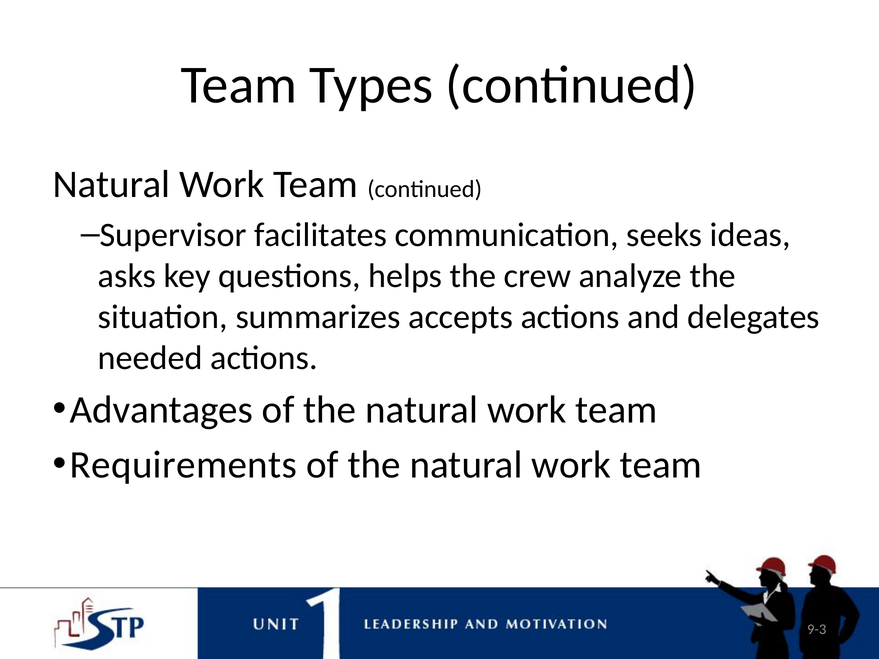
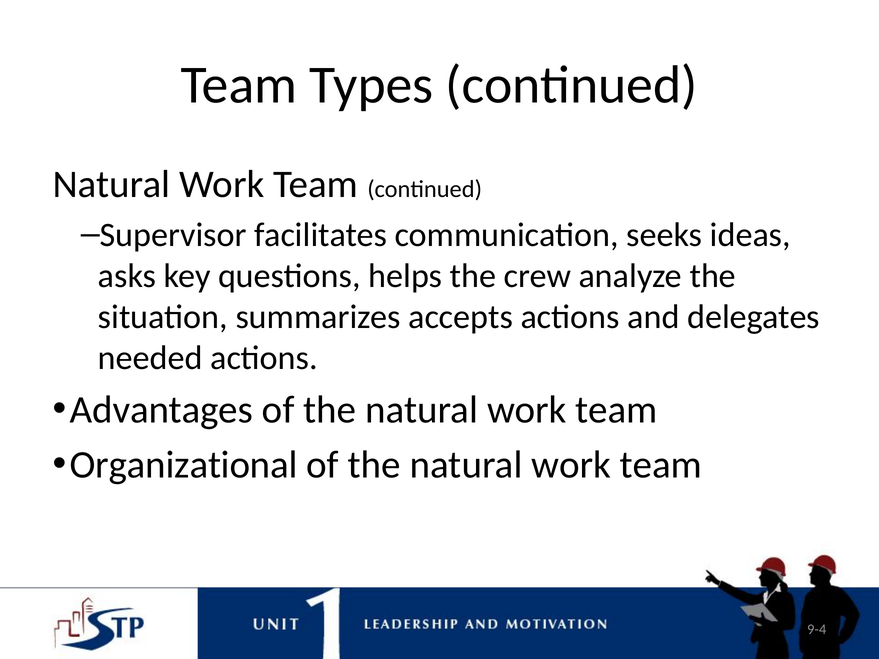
Requirements: Requirements -> Organizational (184, 465)
9-3: 9-3 -> 9-4 (817, 630)
